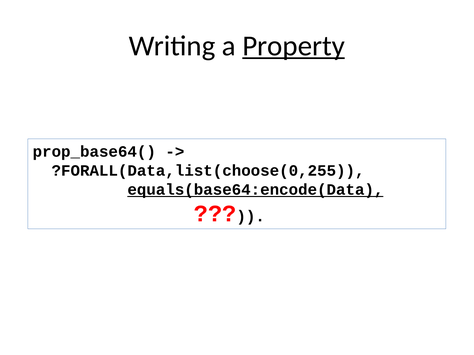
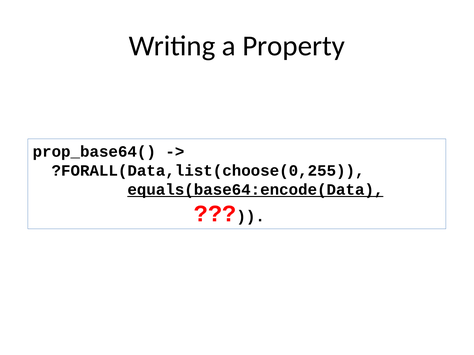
Property underline: present -> none (294, 46)
